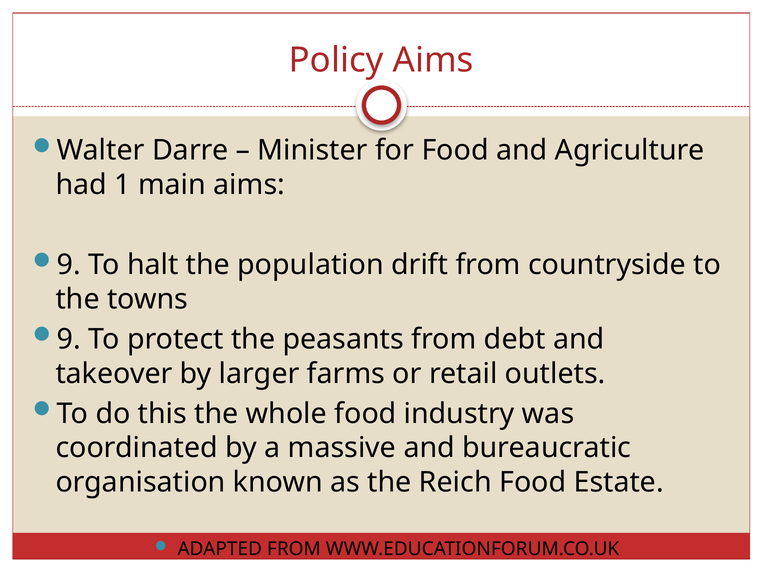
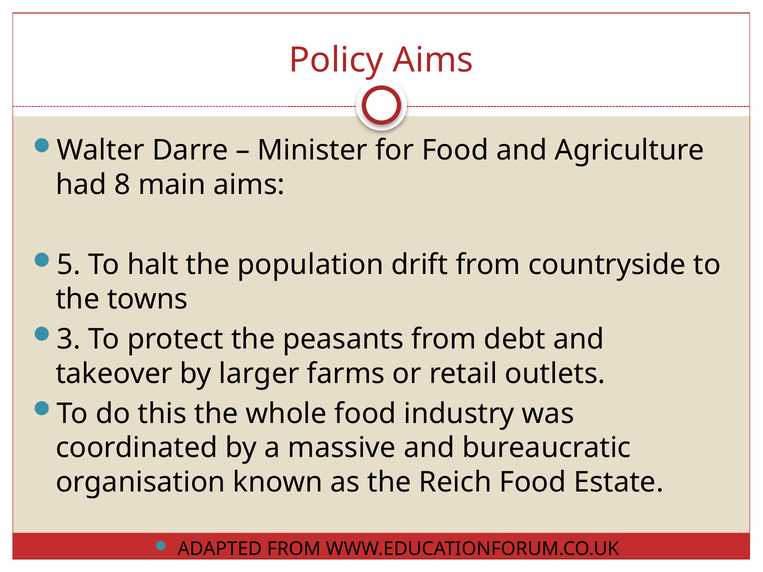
1: 1 -> 8 (123, 185)
9: 9 -> 5 (69, 265)
9: 9 -> 3 (69, 339)
